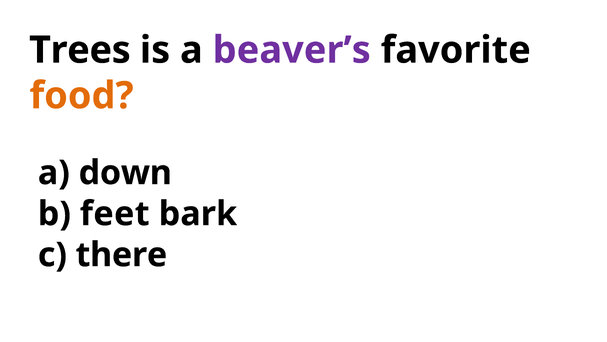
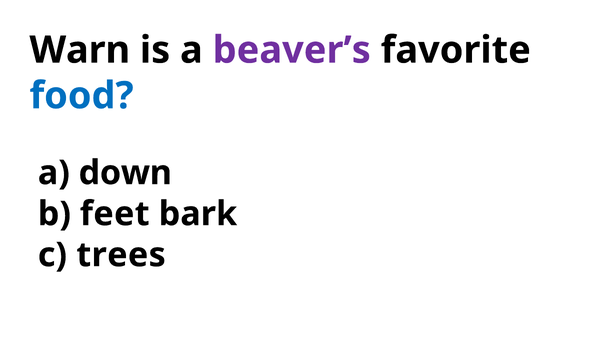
Trees: Trees -> Warn (80, 50)
food colour: orange -> blue (82, 96)
there: there -> trees (121, 255)
